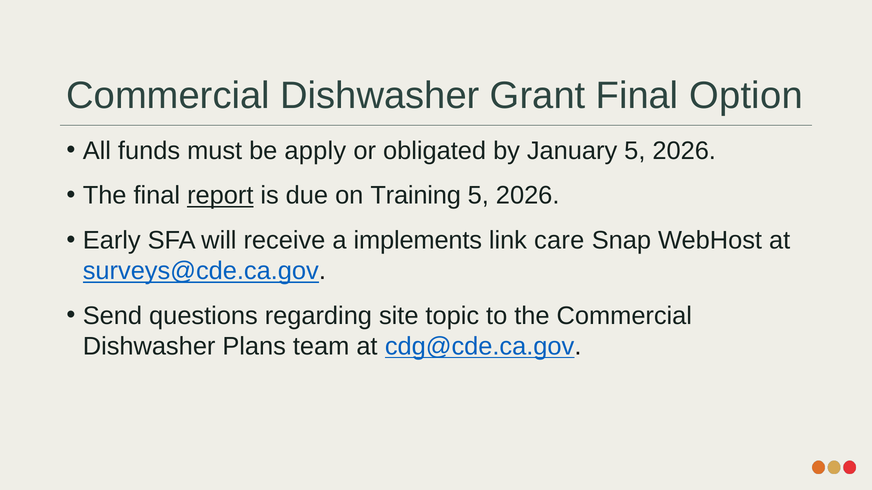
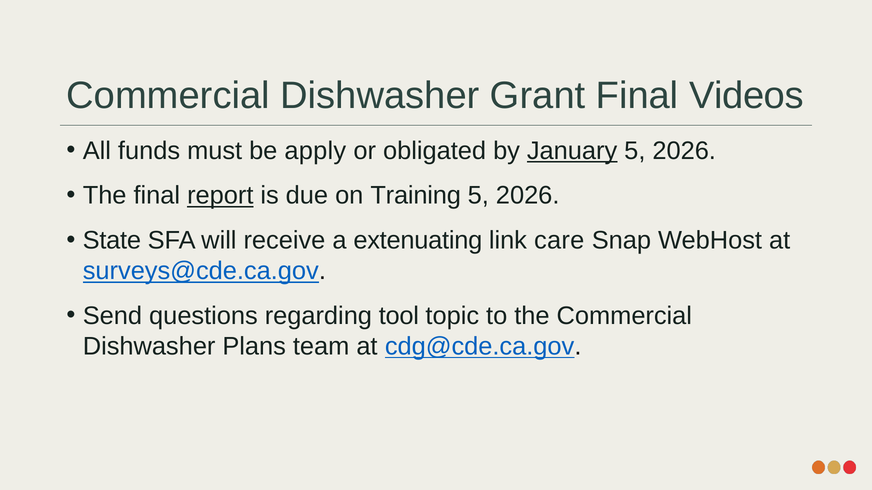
Option: Option -> Videos (746, 96)
January underline: none -> present (572, 151)
Early: Early -> State (112, 241)
implements: implements -> extenuating (418, 241)
site: site -> tool (399, 316)
